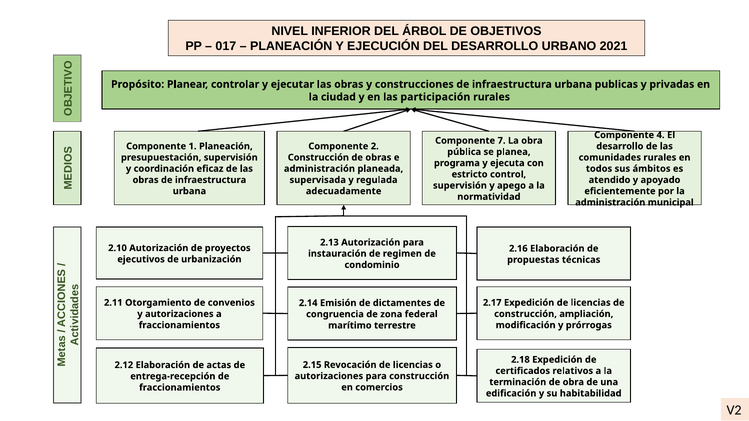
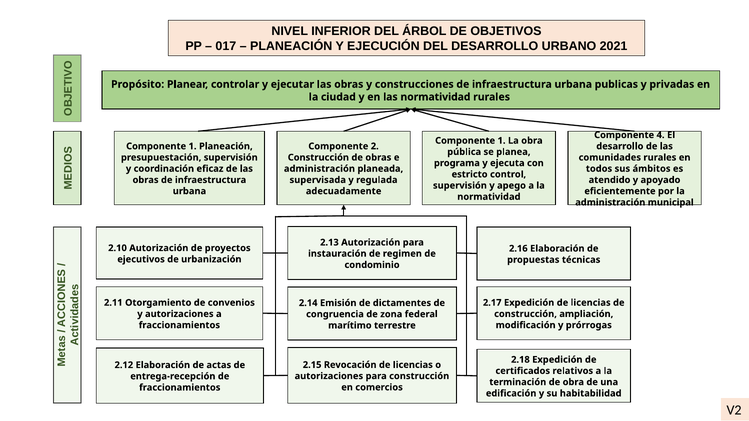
las participación: participación -> normatividad (435, 97)
7: 7 -> 1 (502, 141)
